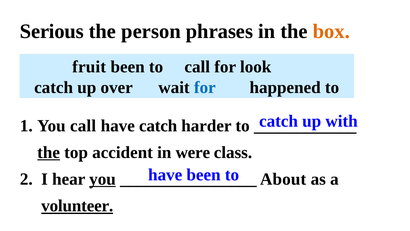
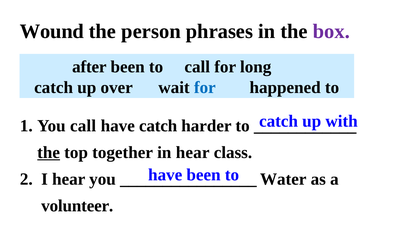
Serious: Serious -> Wound (52, 31)
box colour: orange -> purple (331, 31)
fruit: fruit -> after (89, 67)
look: look -> long (256, 67)
accident: accident -> together (123, 152)
in were: were -> hear (193, 152)
you underline: present -> none (103, 179)
About: About -> Water (283, 179)
volunteer underline: present -> none (77, 206)
